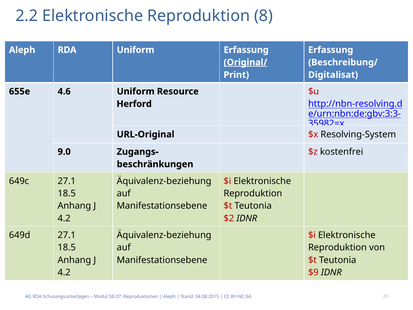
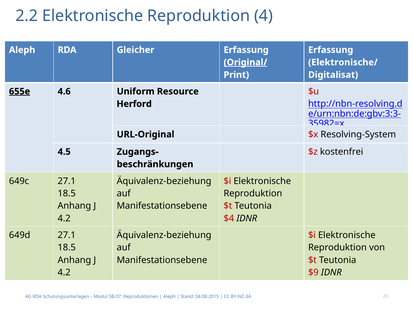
8: 8 -> 4 (264, 16)
RDA Uniform: Uniform -> Gleicher (136, 50)
Beschreibung/: Beschreibung/ -> Elektronische/ (343, 62)
655e underline: none -> present (20, 91)
9.0: 9.0 -> 4.5 (64, 152)
$2: $2 -> $4 (229, 218)
